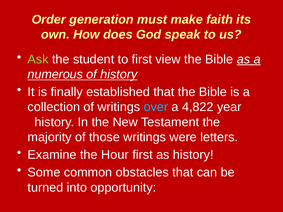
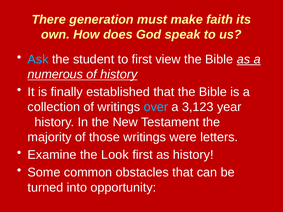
Order: Order -> There (49, 20)
Ask colour: light green -> light blue (38, 59)
4,822: 4,822 -> 3,123 (198, 107)
Hour: Hour -> Look (115, 155)
